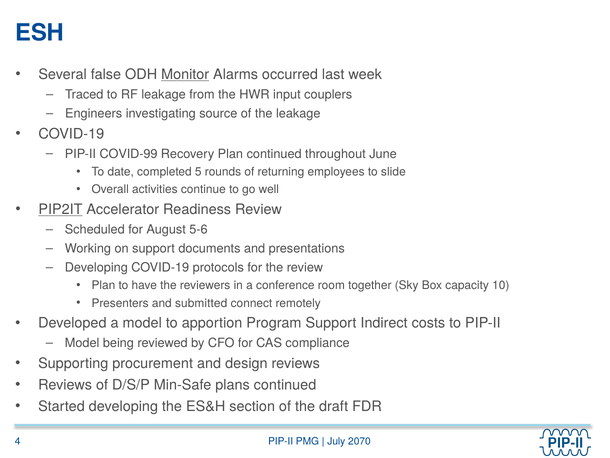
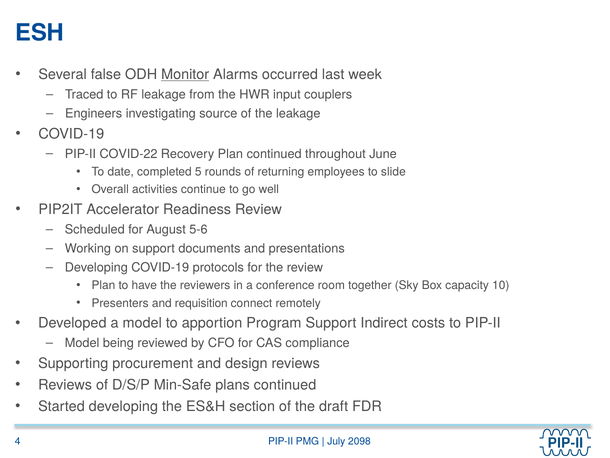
COVID-99: COVID-99 -> COVID-22 (129, 154)
PIP2IT underline: present -> none (60, 209)
submitted: submitted -> requisition (201, 303)
2070: 2070 -> 2098 (359, 441)
